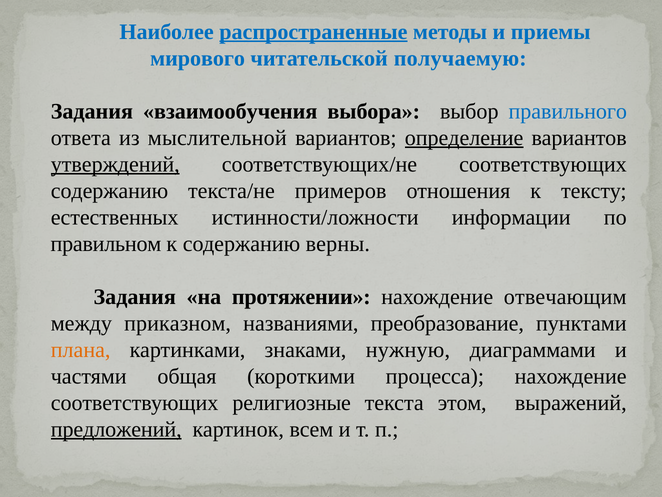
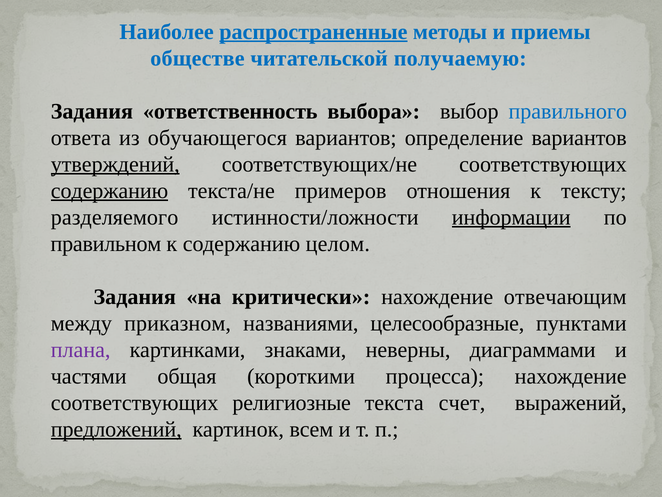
мирового: мирового -> обществе (197, 58)
взаимообучения: взаимообучения -> ответственность (230, 111)
мыслительной: мыслительной -> обучающегося (217, 138)
определение underline: present -> none (464, 138)
содержанию underline: none -> present (109, 191)
естественных: естественных -> разделяемого (115, 217)
информации underline: none -> present (511, 217)
верны: верны -> целом (338, 244)
протяжении: протяжении -> критически (301, 296)
преобразование: преобразование -> целесообразные (447, 323)
плана colour: orange -> purple (81, 349)
нужную: нужную -> неверны (408, 349)
этом: этом -> счет (462, 402)
